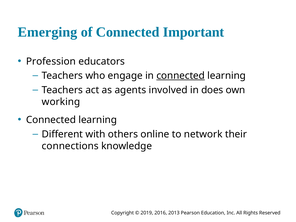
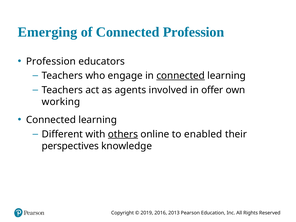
Connected Important: Important -> Profession (194, 32)
does: does -> offer (212, 90)
others underline: none -> present (123, 134)
network: network -> enabled (203, 134)
connections: connections -> perspectives (70, 146)
